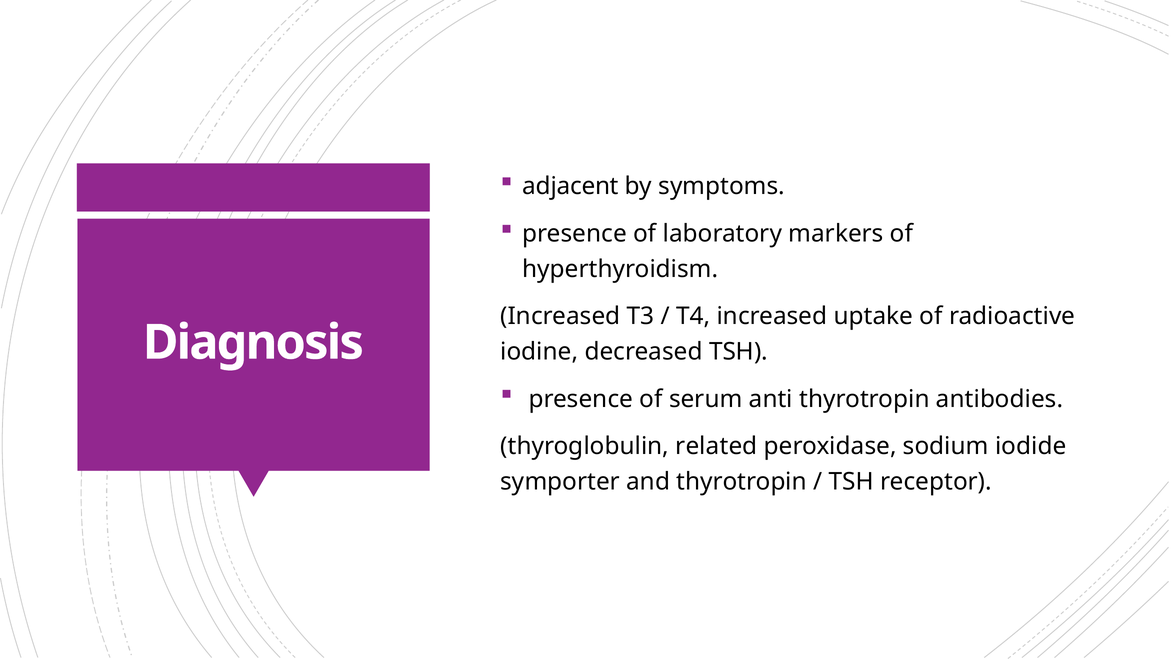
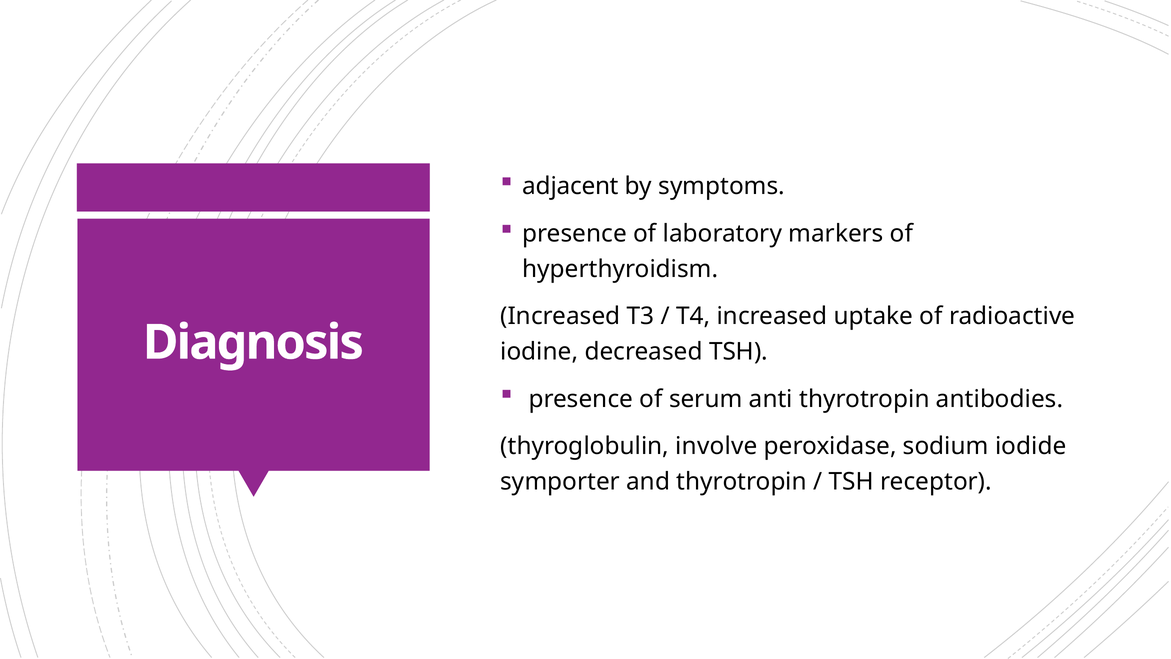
related: related -> involve (716, 446)
